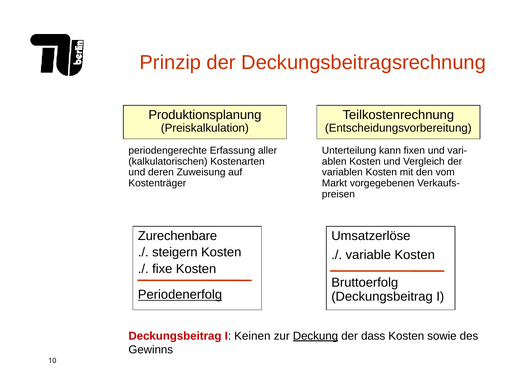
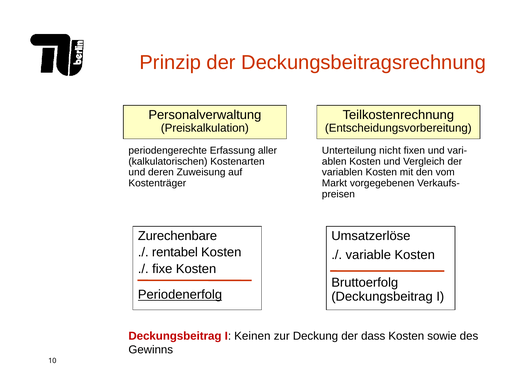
Produktionsplanung: Produktionsplanung -> Personalverwaltung (205, 115)
kann: kann -> nicht (390, 151)
steigern: steigern -> rentabel (175, 253)
Deckung underline: present -> none (315, 336)
